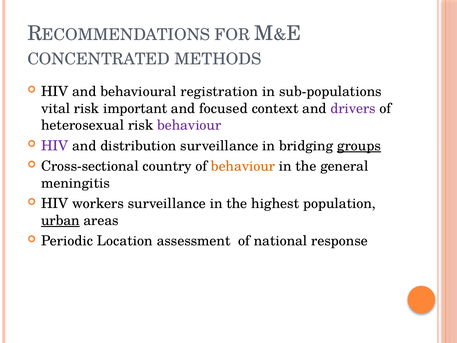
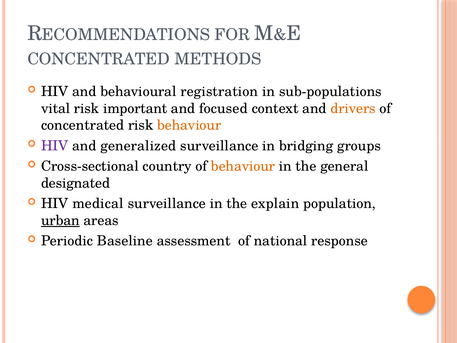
drivers colour: purple -> orange (353, 108)
heterosexual: heterosexual -> concentrated (83, 125)
behaviour colour: purple -> orange (189, 125)
distribution: distribution -> generalized (138, 146)
groups underline: present -> none (359, 146)
meningitis: meningitis -> designated (76, 183)
workers: workers -> medical (98, 204)
highest: highest -> explain (275, 204)
Location: Location -> Baseline (125, 241)
